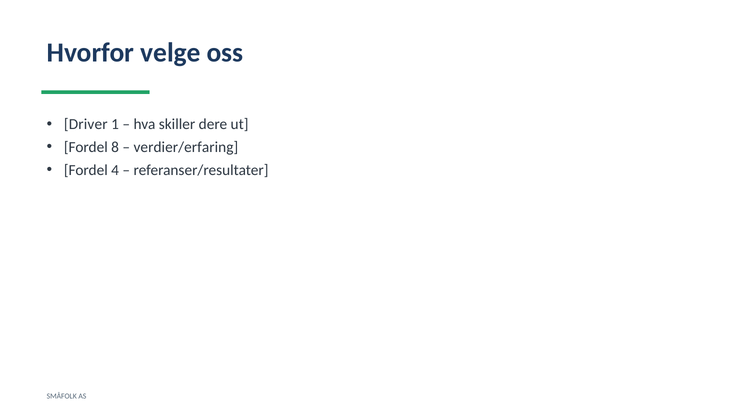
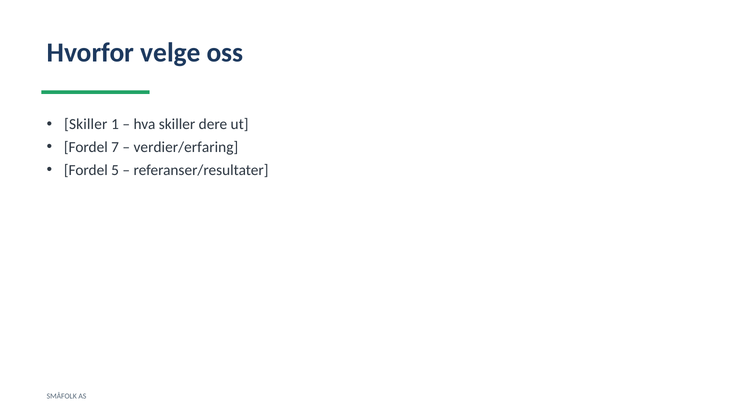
Driver: Driver -> Skiller (86, 124)
8: 8 -> 7 (115, 147)
4: 4 -> 5 (115, 170)
